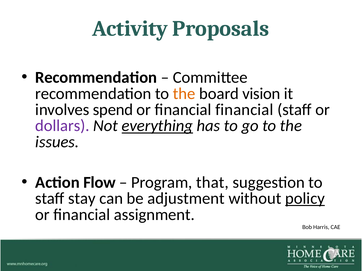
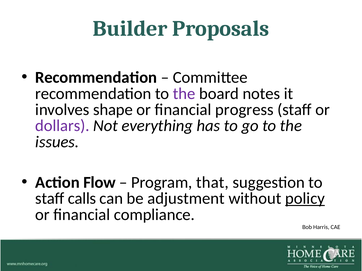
Activity: Activity -> Builder (130, 29)
the colour: orange -> purple (184, 94)
vision: vision -> notes (261, 94)
spend: spend -> shape (113, 110)
financial financial: financial -> progress (244, 110)
everything underline: present -> none (157, 126)
stay: stay -> calls (82, 199)
assignment: assignment -> compliance (154, 215)
